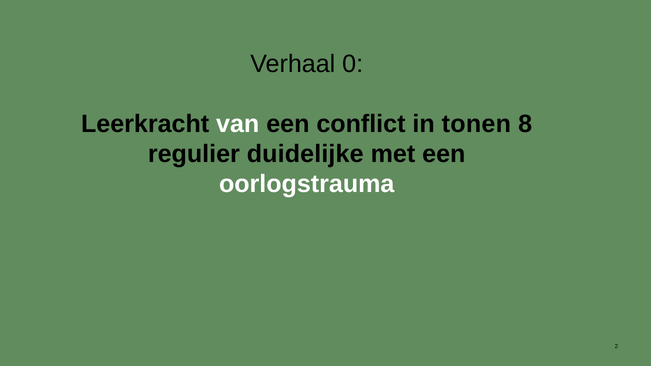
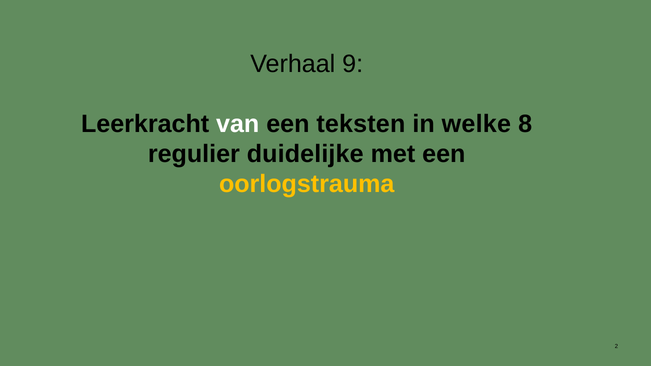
0: 0 -> 9 (353, 64)
conflict: conflict -> teksten (361, 124)
tonen: tonen -> welke (476, 124)
oorlogstrauma colour: white -> yellow (307, 184)
